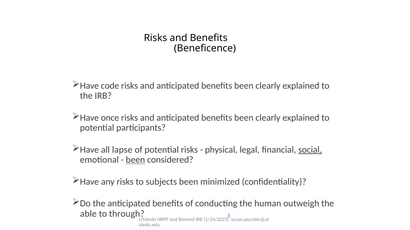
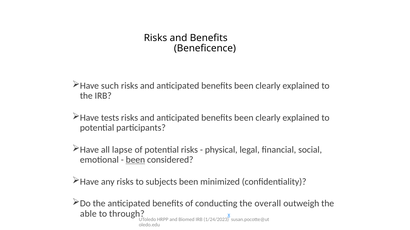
code: code -> such (110, 86)
once: once -> tests (110, 118)
social underline: present -> none (310, 150)
human: human -> overall (268, 204)
